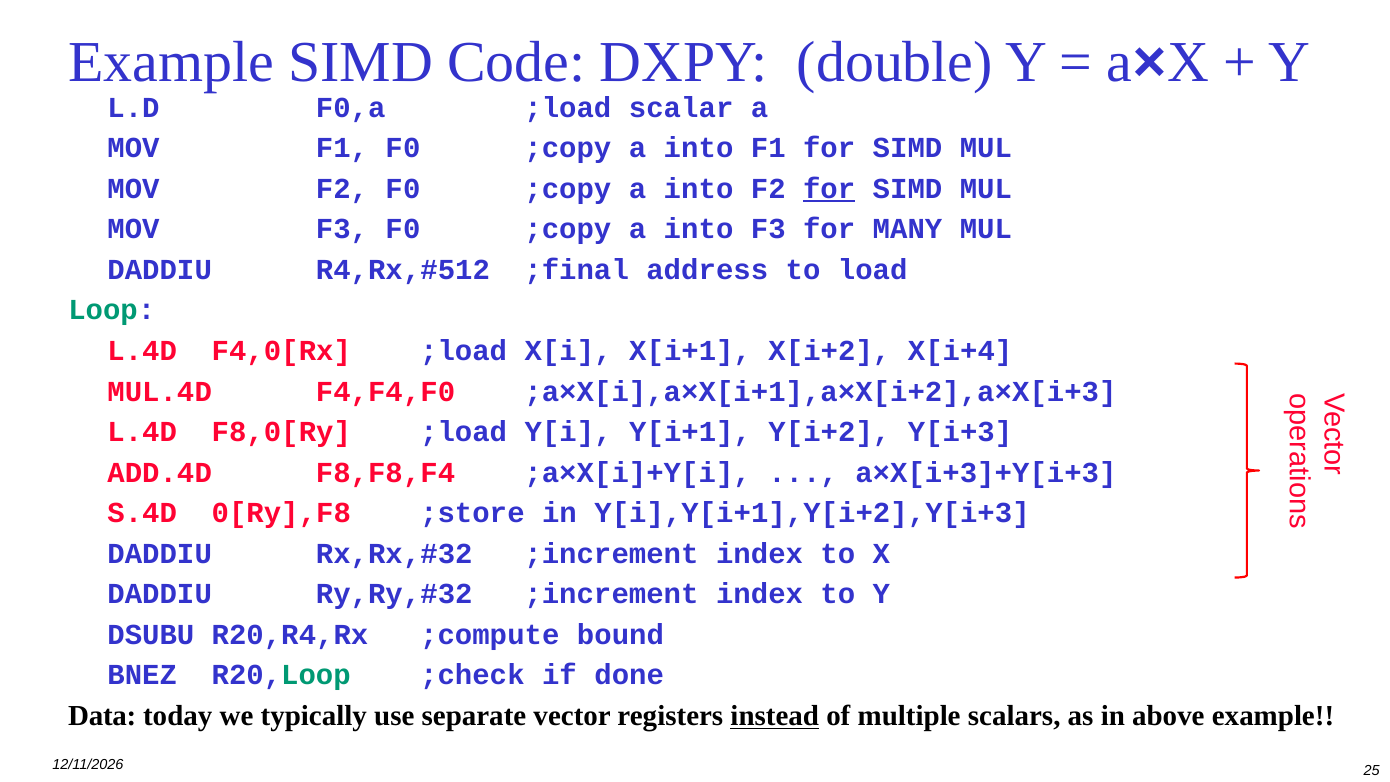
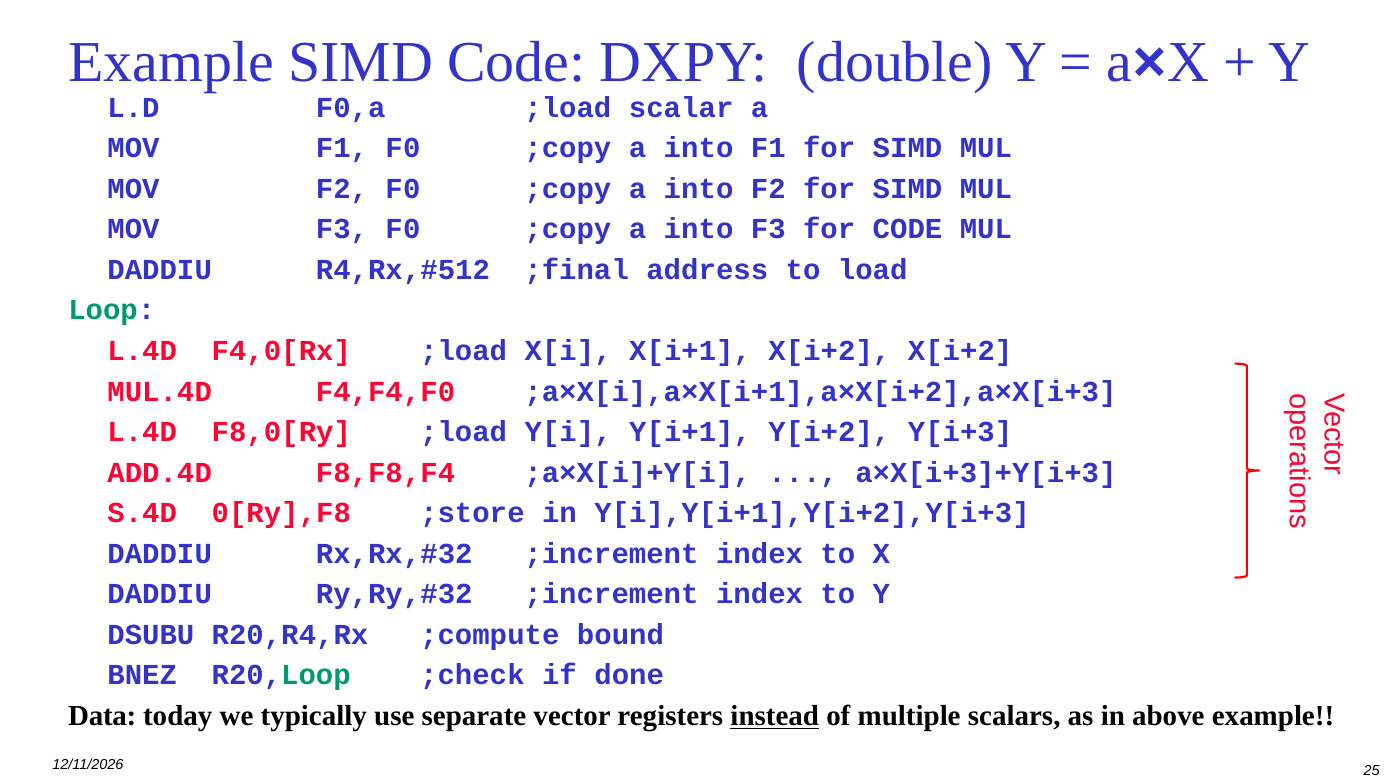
for underline: present -> none (829, 189)
for MANY: MANY -> CODE (908, 229)
X[i+2 X[i+4: X[i+4 -> X[i+2 (960, 351)
